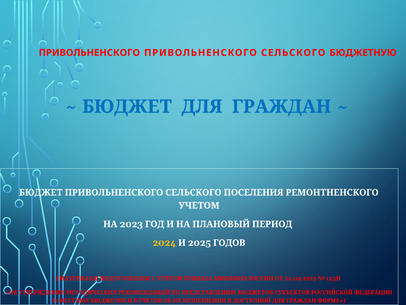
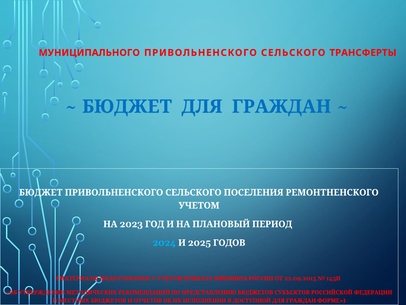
ПРИВОЛЬНЕНСКОГО: ПРИВОЛЬНЕНСКОГО -> МУНИЦИПАЛЬНОГО (89, 53)
БЮДЖЕТНУЮ: БЮДЖЕТНУЮ -> ТРАНСФЕРТЫ (363, 53)
2024 colour: yellow -> light blue (164, 242)
